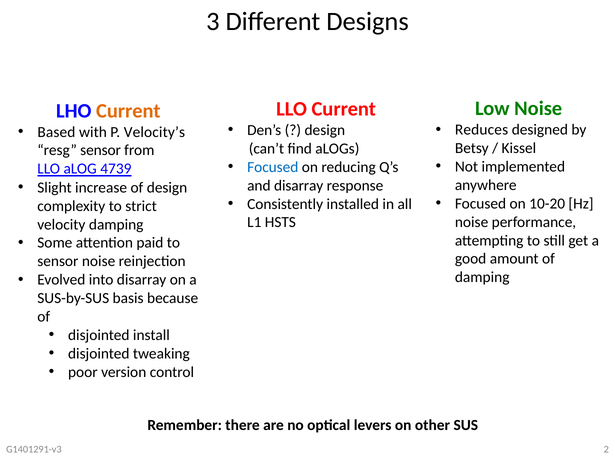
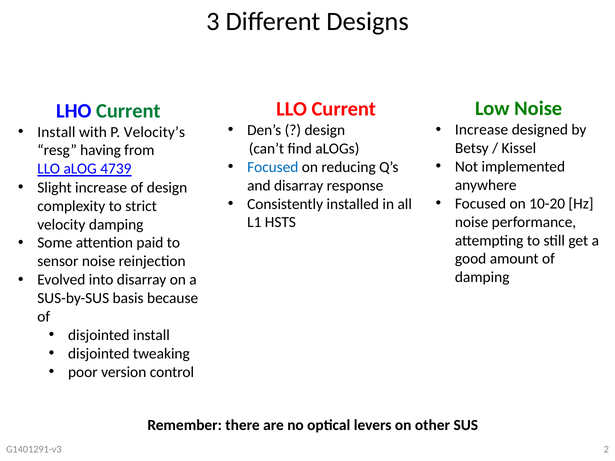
Current colour: orange -> green (128, 111)
Reduces: Reduces -> Increase (482, 130)
Based: Based -> Install (56, 132)
resg sensor: sensor -> having (101, 150)
